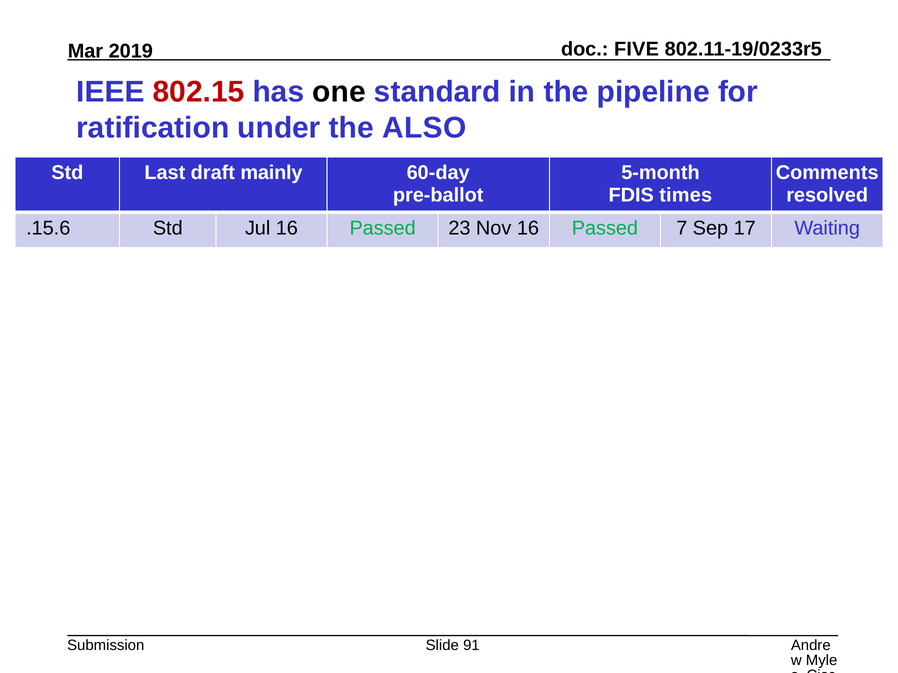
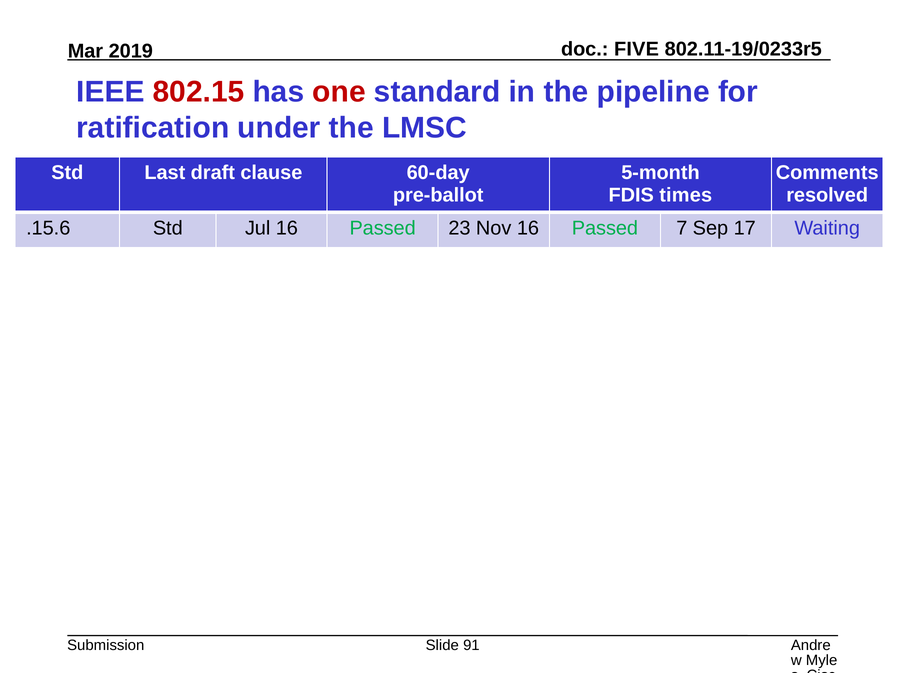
one colour: black -> red (339, 92)
ALSO: ALSO -> LMSC (424, 128)
mainly: mainly -> clause (271, 173)
